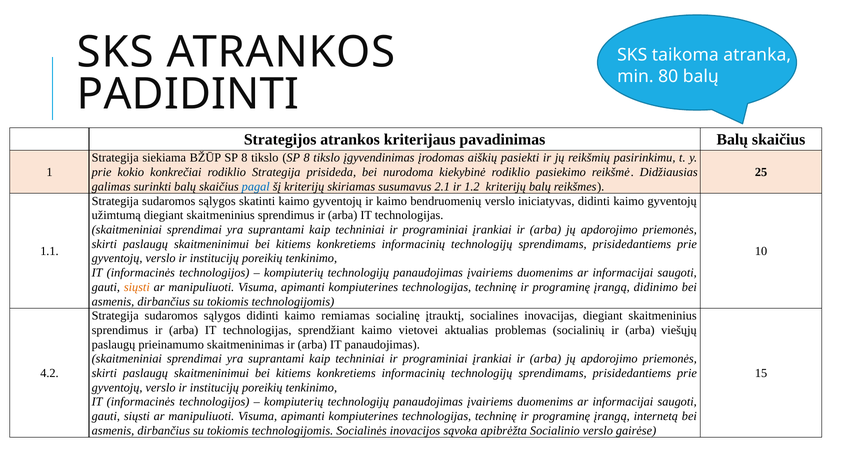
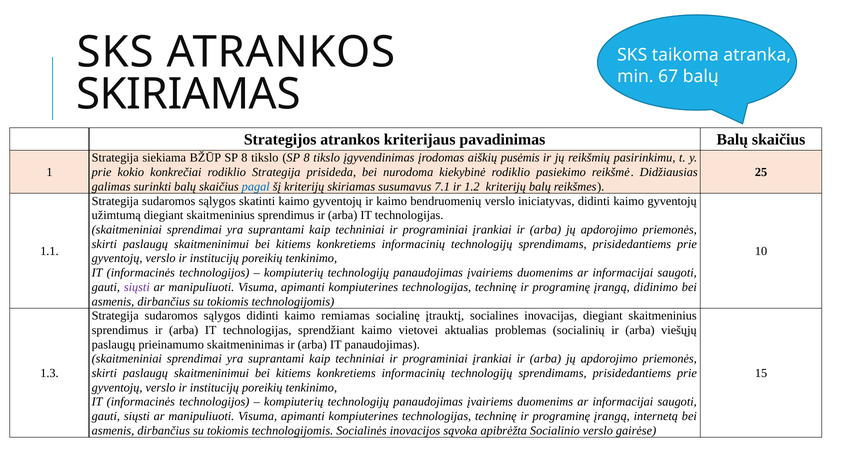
80: 80 -> 67 (668, 76)
PADIDINTI: PADIDINTI -> SKIRIAMAS (188, 94)
pasiekti: pasiekti -> pusėmis (520, 158)
2.1: 2.1 -> 7.1 (442, 187)
siųsti colour: orange -> purple (137, 287)
4.2: 4.2 -> 1.3 (49, 373)
